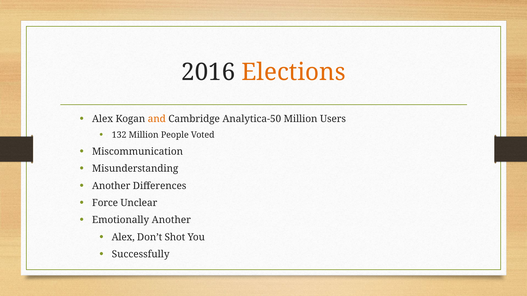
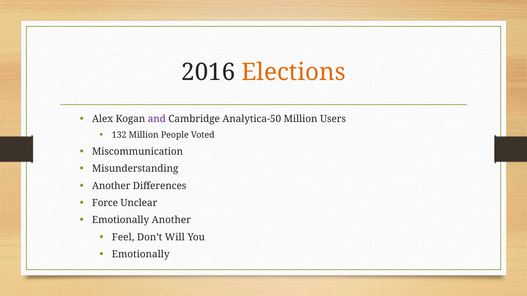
and colour: orange -> purple (157, 119)
Alex: Alex -> Feel (123, 238)
Shot: Shot -> Will (175, 238)
Successfully: Successfully -> Emotionally (141, 255)
